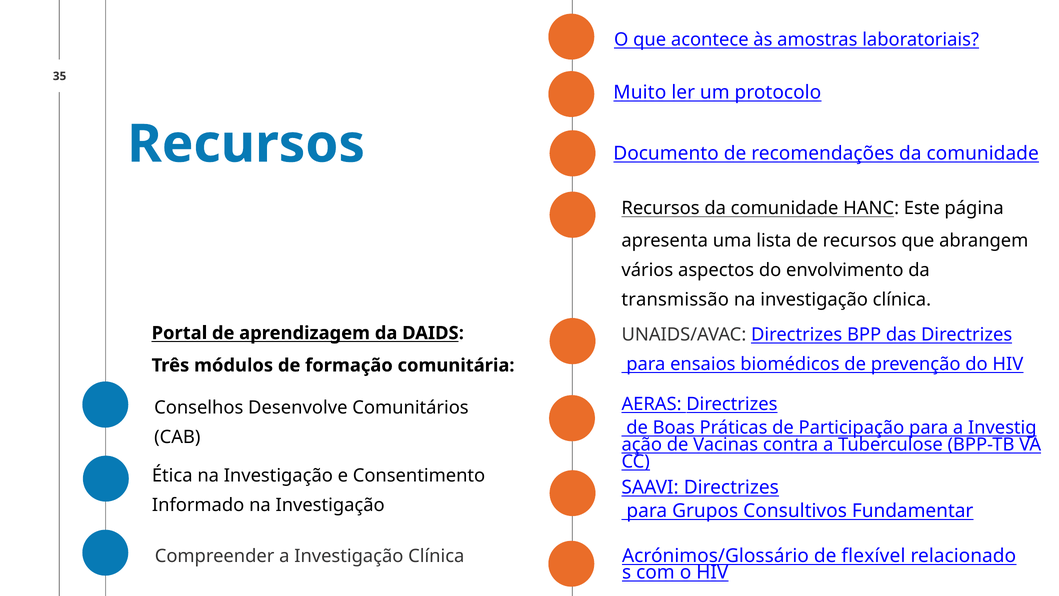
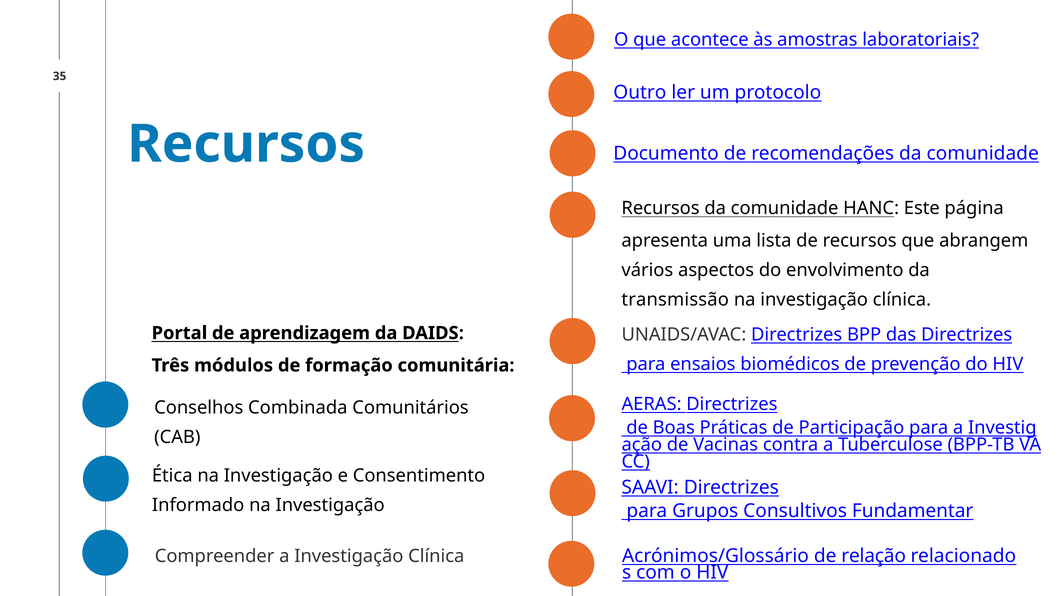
Muito: Muito -> Outro (640, 92)
Desenvolve: Desenvolve -> Combinada (298, 408)
flexível: flexível -> relação (874, 556)
